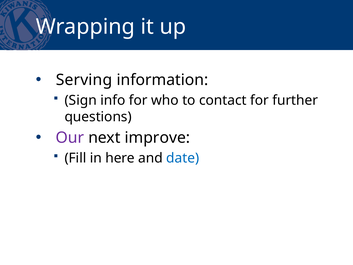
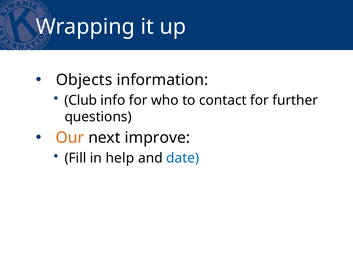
Serving: Serving -> Objects (84, 80)
Sign: Sign -> Club (81, 100)
Our colour: purple -> orange (70, 138)
here: here -> help (120, 158)
